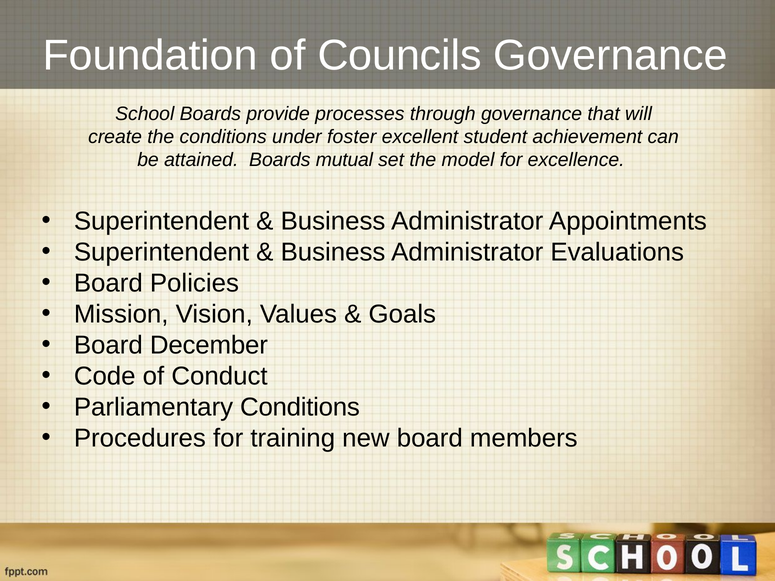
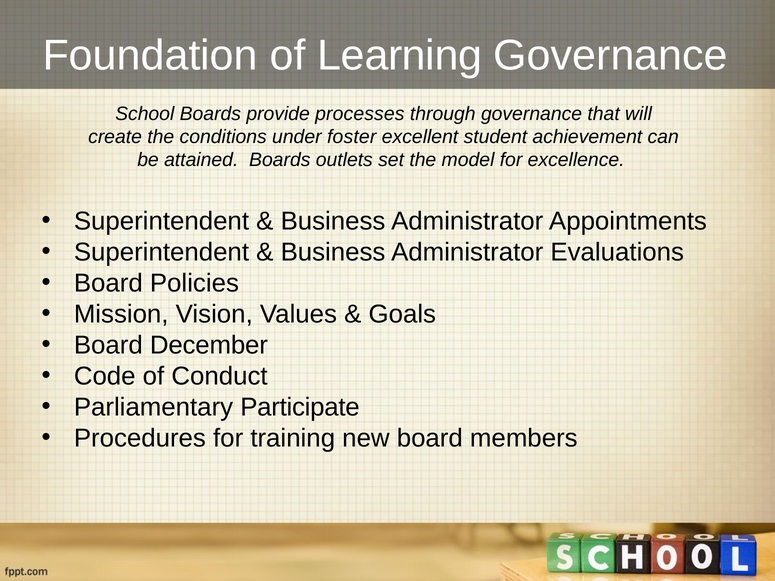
Councils: Councils -> Learning (400, 56)
mutual: mutual -> outlets (344, 160)
Parliamentary Conditions: Conditions -> Participate (300, 407)
